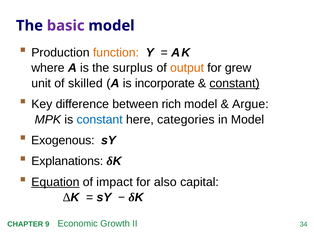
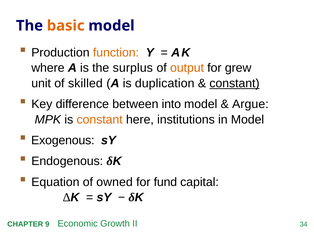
basic colour: purple -> orange (66, 26)
incorporate: incorporate -> duplication (165, 83)
rich: rich -> into (171, 104)
constant colour: blue -> orange (100, 120)
categories: categories -> institutions (186, 120)
Explanations: Explanations -> Endogenous (67, 162)
Equation underline: present -> none (55, 182)
impact: impact -> owned (115, 182)
also: also -> fund (165, 182)
